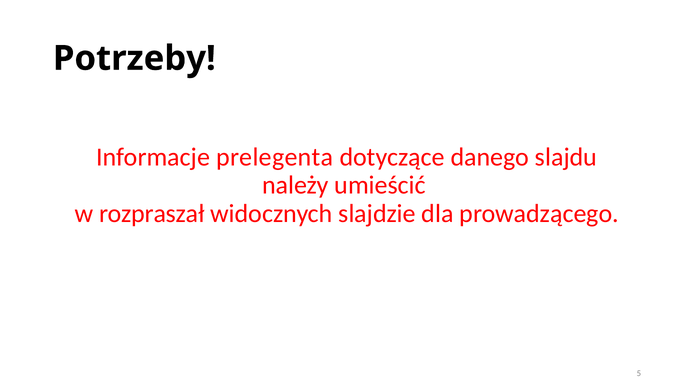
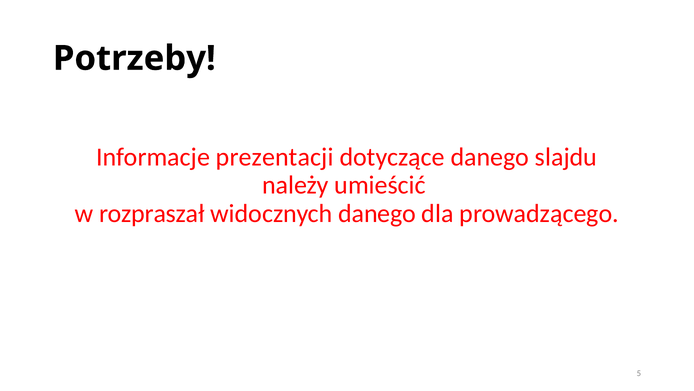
prelegenta: prelegenta -> prezentacji (275, 157)
widocznych slajdzie: slajdzie -> danego (377, 213)
